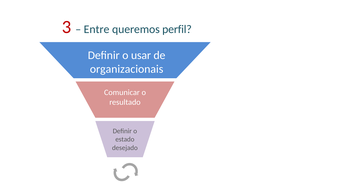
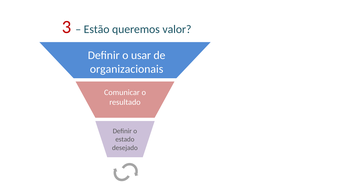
Entre: Entre -> Estão (97, 29)
perfil: perfil -> valor (177, 29)
